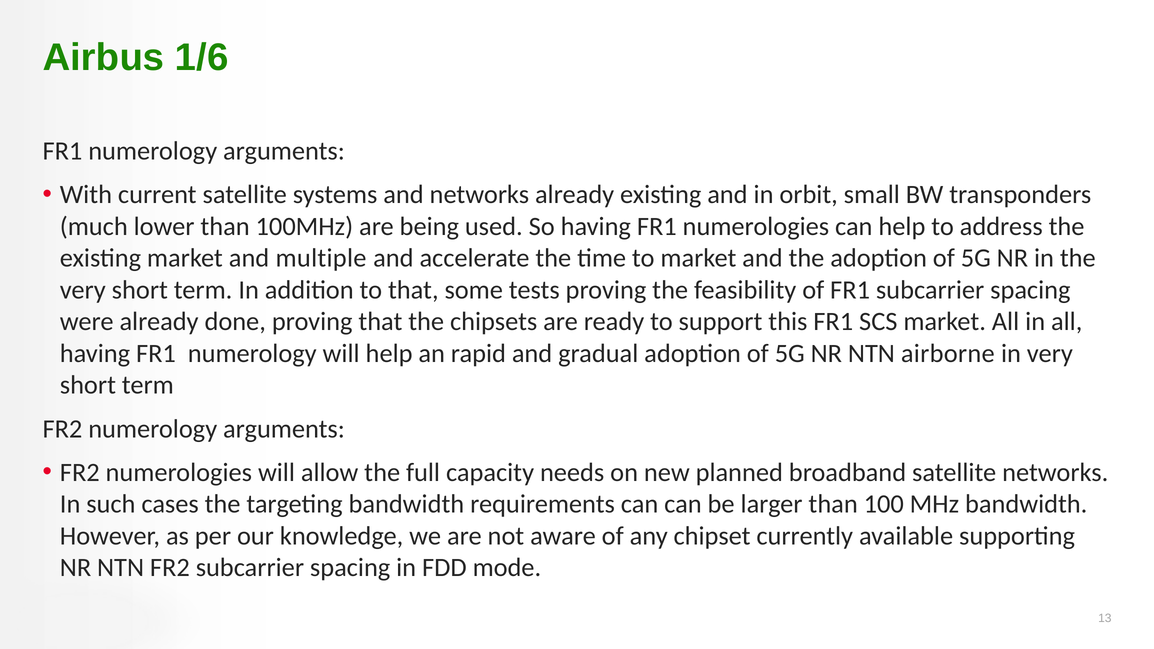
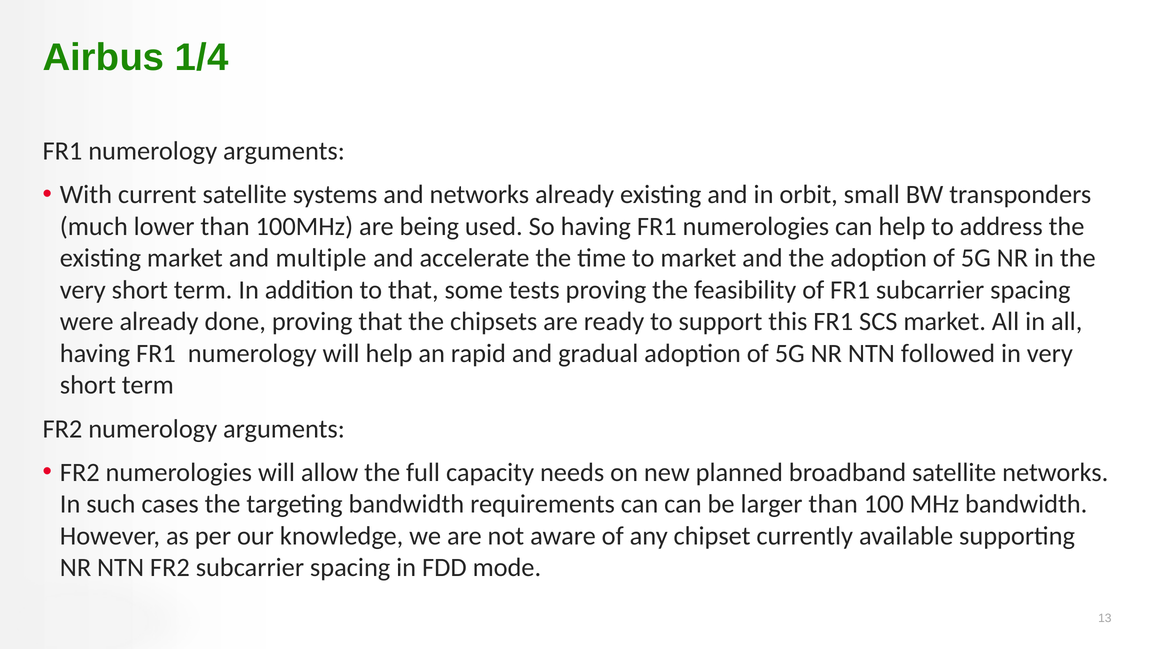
1/6: 1/6 -> 1/4 (202, 58)
airborne: airborne -> followed (948, 353)
